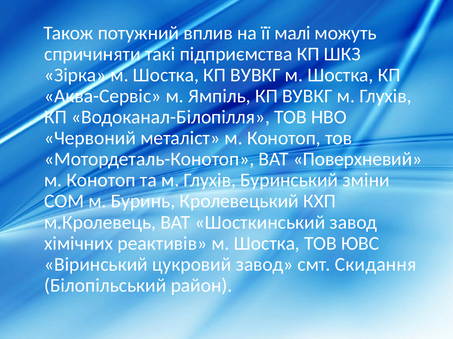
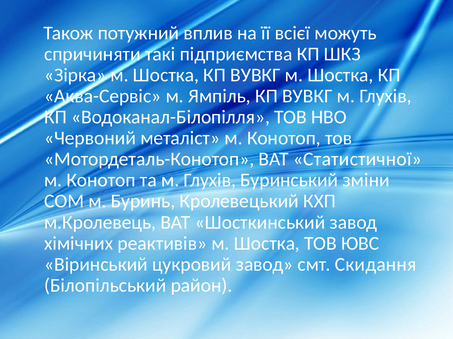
малі: малі -> всієї (292, 33)
Поверхневий: Поверхневий -> Статистичної (357, 160)
